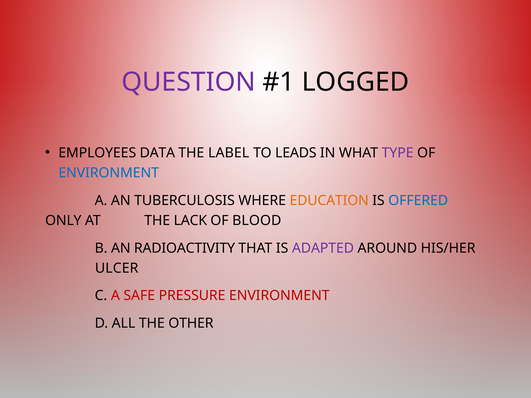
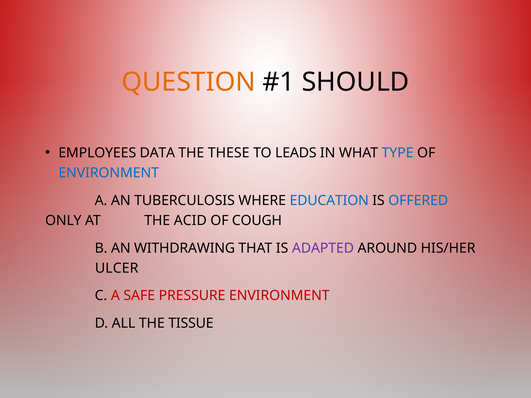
QUESTION colour: purple -> orange (189, 82)
LOGGED: LOGGED -> SHOULD (356, 82)
LABEL: LABEL -> THESE (229, 153)
TYPE colour: purple -> blue (398, 153)
EDUCATION colour: orange -> blue (329, 201)
LACK: LACK -> ACID (190, 221)
BLOOD: BLOOD -> COUGH (257, 221)
RADIOACTIVITY: RADIOACTIVITY -> WITHDRAWING (185, 248)
OTHER: OTHER -> TISSUE (191, 323)
